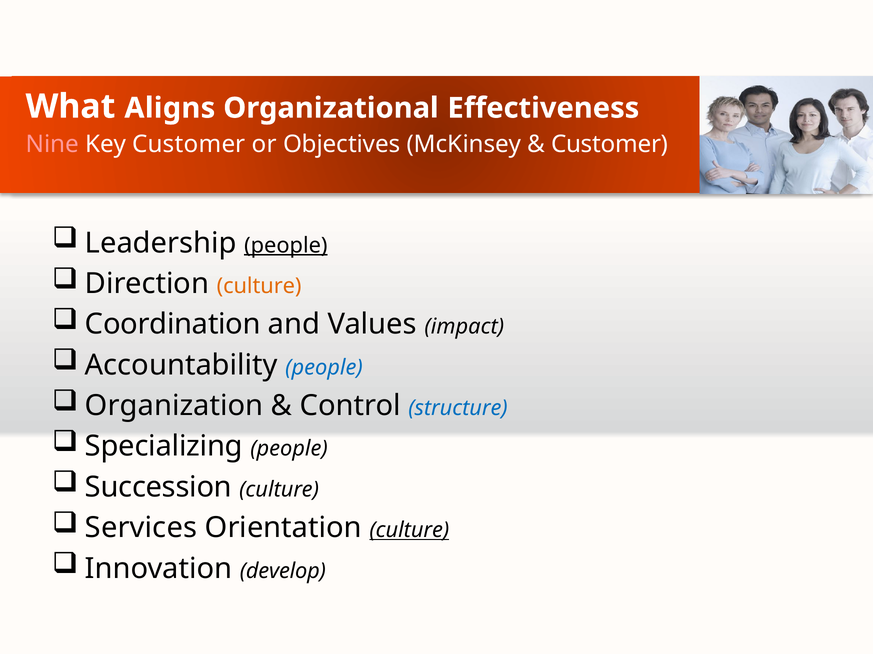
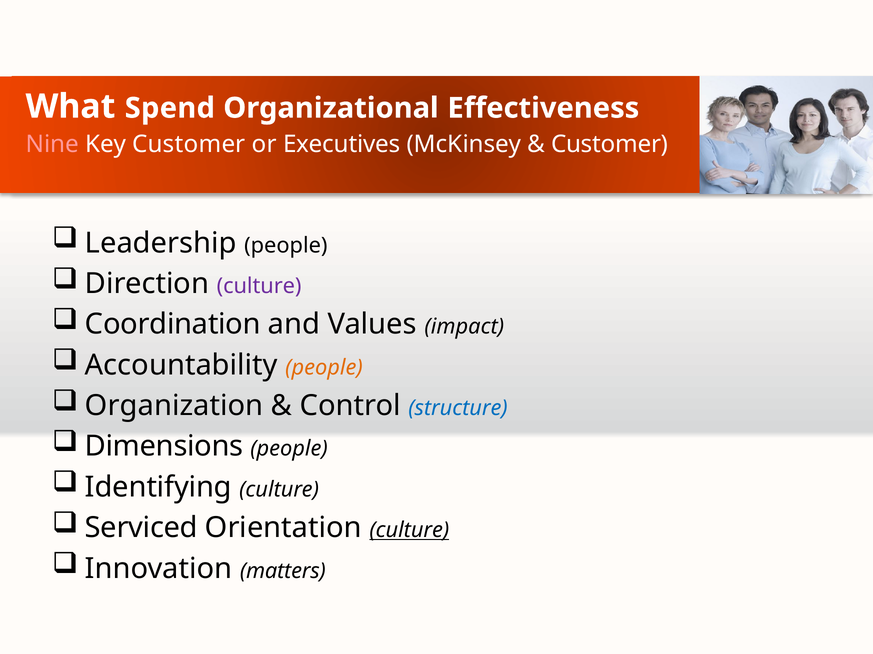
Aligns: Aligns -> Spend (170, 108)
Objectives: Objectives -> Executives (342, 144)
people underline: present -> none (286, 246)
culture colour: orange -> purple (259, 286)
people colour: blue -> orange (324, 368)
Specializing: Specializing -> Dimensions (164, 447)
Succession: Succession -> Identifying (158, 488)
Services: Services -> Serviced (141, 528)
develop: develop -> matters (283, 571)
